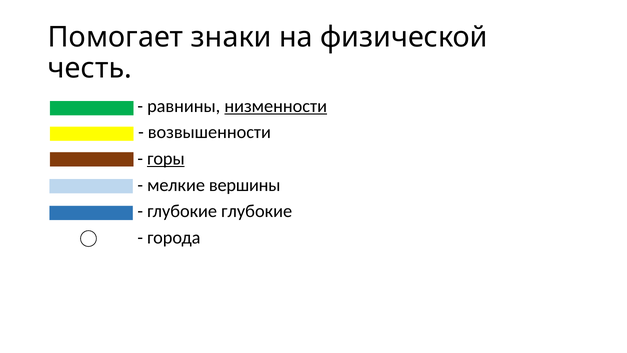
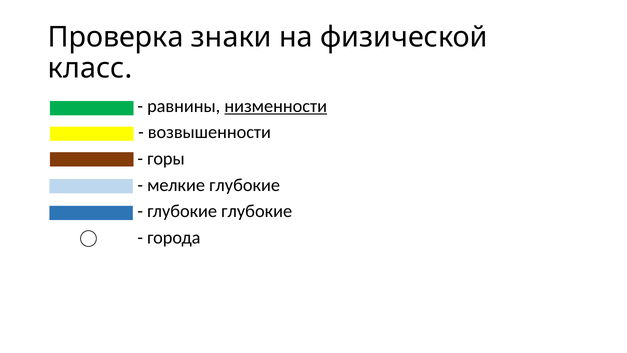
Помогает: Помогает -> Проверка (116, 37)
честь: честь -> класс (90, 68)
горы underline: present -> none (166, 159)
мелкие вершины: вершины -> глубокие (245, 185)
